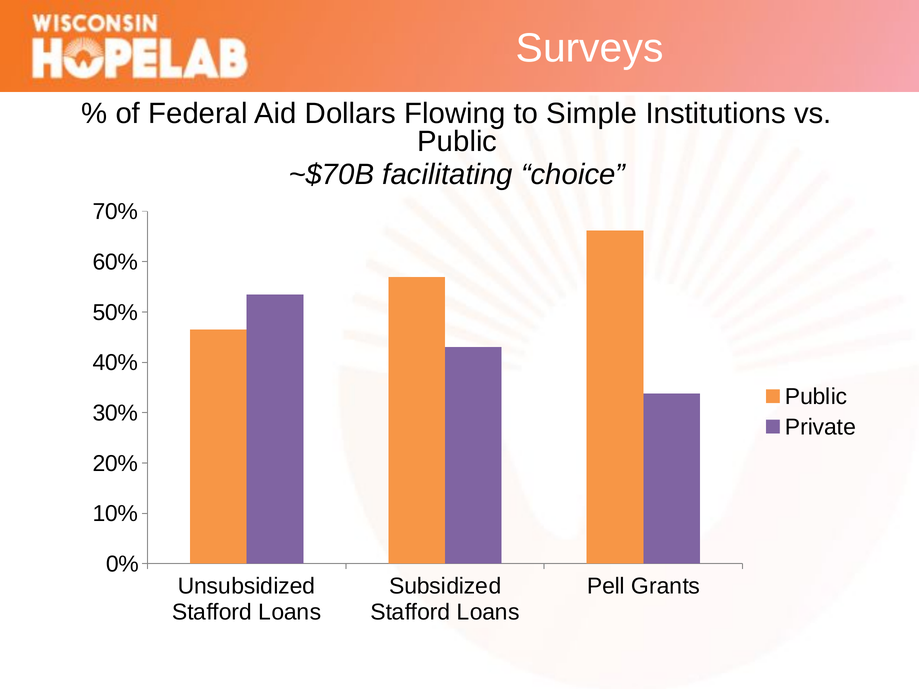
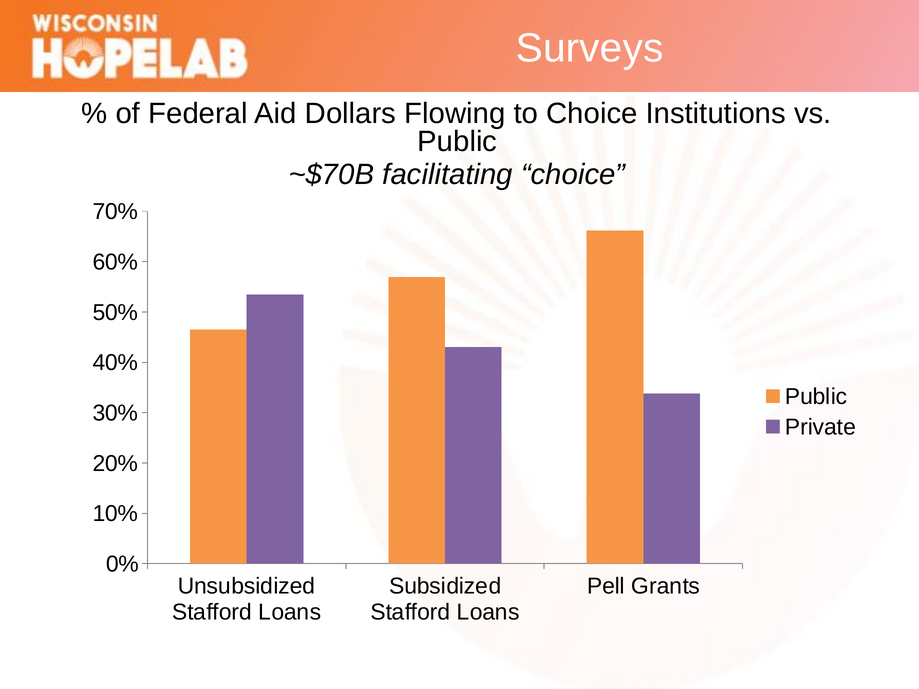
to Simple: Simple -> Choice (592, 114)
